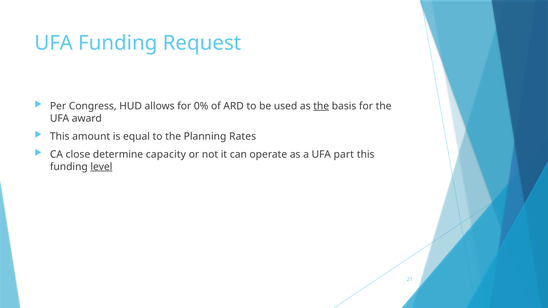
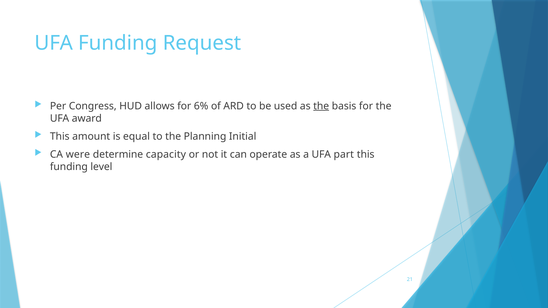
0%: 0% -> 6% (201, 106)
Rates: Rates -> Initial (243, 136)
close: close -> were (78, 154)
level underline: present -> none (101, 167)
